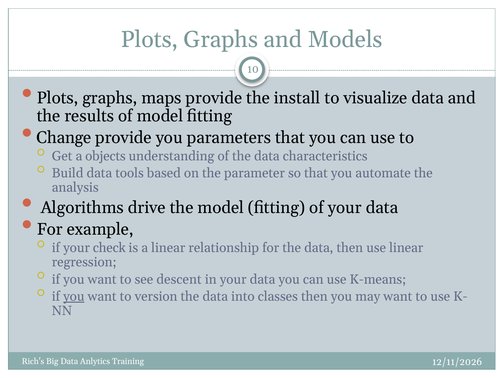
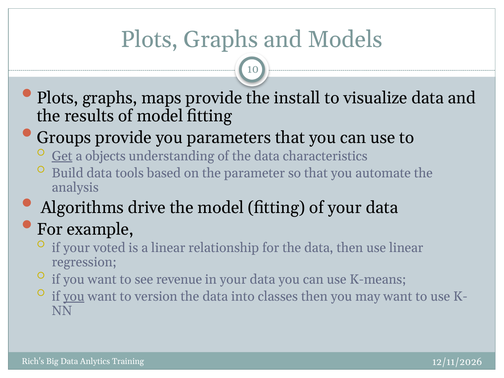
Change: Change -> Groups (64, 138)
Get underline: none -> present (62, 156)
check: check -> voted (109, 248)
descent: descent -> revenue (179, 279)
